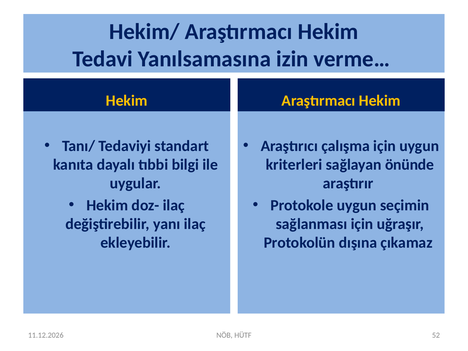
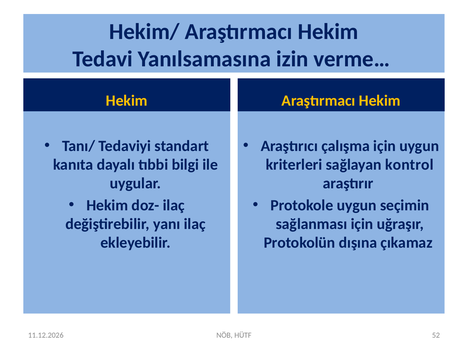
önünde: önünde -> kontrol (409, 165)
